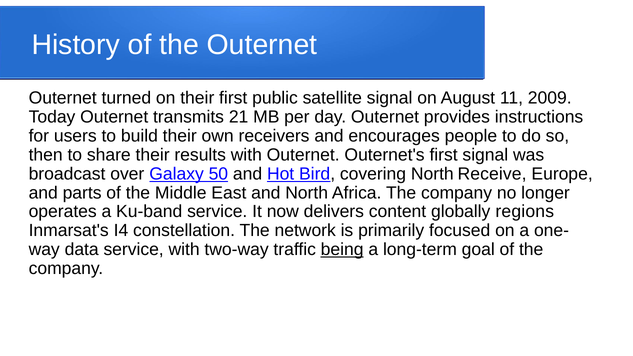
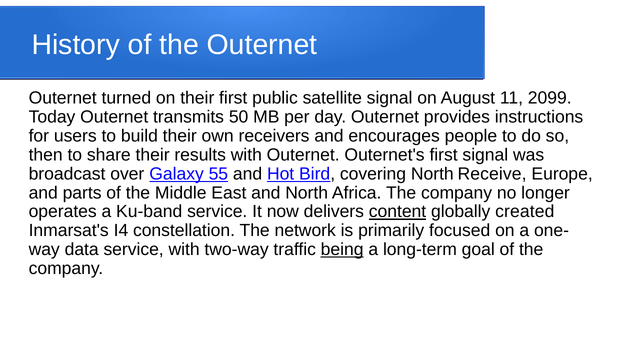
2009: 2009 -> 2099 (550, 98)
21: 21 -> 50 (239, 117)
50: 50 -> 55 (218, 174)
content underline: none -> present (398, 212)
regions: regions -> created (525, 212)
